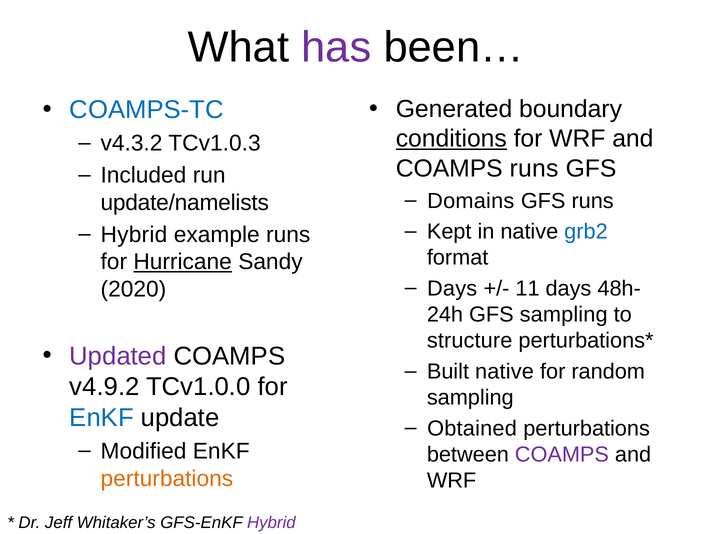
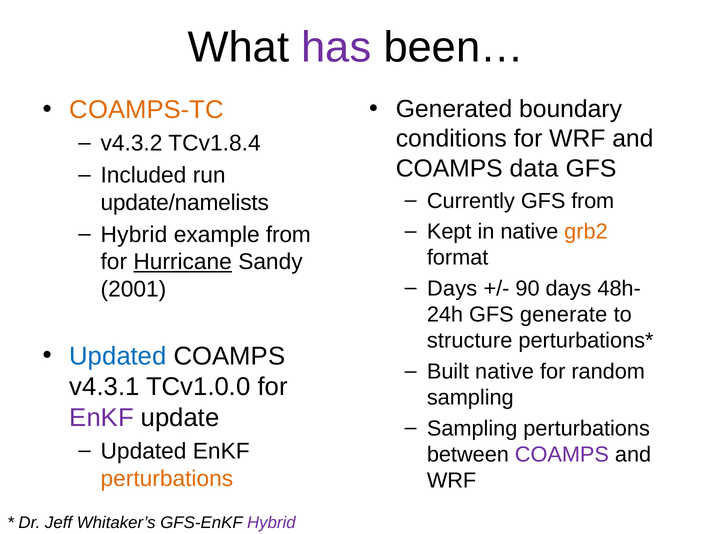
COAMPS-TC colour: blue -> orange (147, 110)
conditions underline: present -> none (451, 139)
TCv1.0.3: TCv1.0.3 -> TCv1.8.4 (214, 143)
COAMPS runs: runs -> data (534, 168)
Domains: Domains -> Currently (471, 201)
GFS runs: runs -> from (593, 201)
grb2 colour: blue -> orange (586, 232)
example runs: runs -> from (288, 235)
11: 11 -> 90 (528, 289)
2020: 2020 -> 2001 (133, 289)
GFS sampling: sampling -> generate (564, 315)
Updated colour: purple -> blue (118, 356)
v4.9.2: v4.9.2 -> v4.3.1 (104, 387)
EnKF colour: blue -> purple (102, 418)
Obtained: Obtained -> Sampling (472, 429)
Modified: Modified -> Updated (144, 451)
